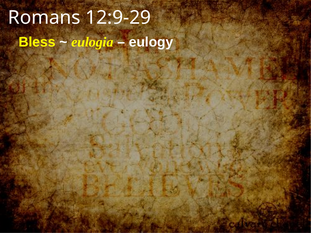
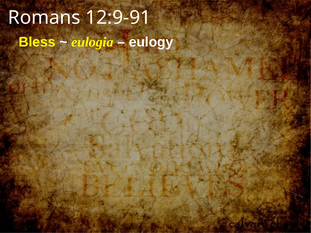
12:9-29: 12:9-29 -> 12:9-91 (118, 18)
